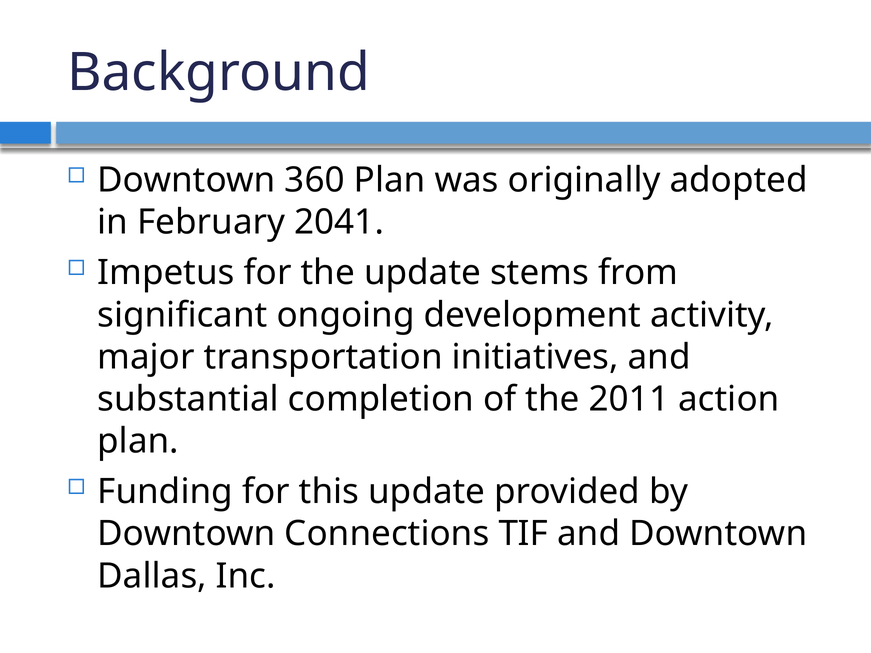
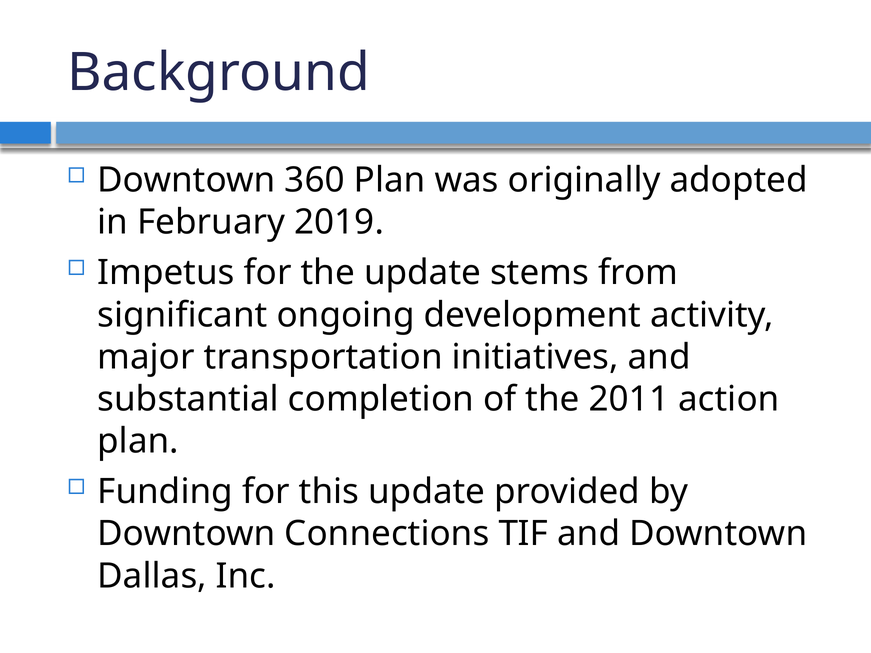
2041: 2041 -> 2019 (339, 222)
